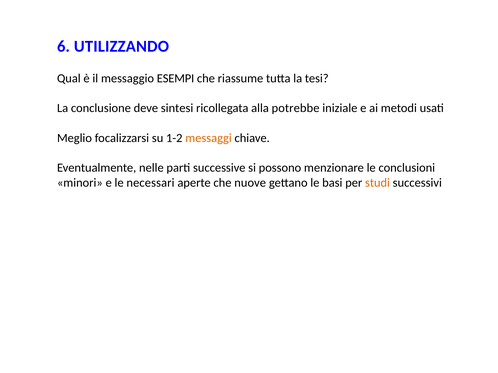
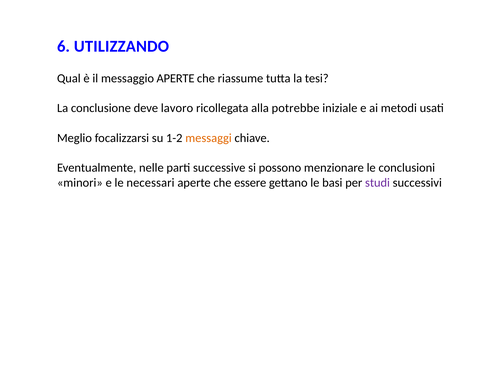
messaggio ESEMPI: ESEMPI -> APERTE (176, 78)
sintesi: sintesi -> lavoro (177, 108)
nuove: nuove -> essere (250, 183)
studi colour: orange -> purple (378, 183)
